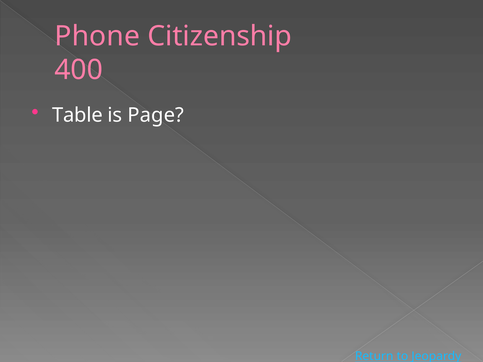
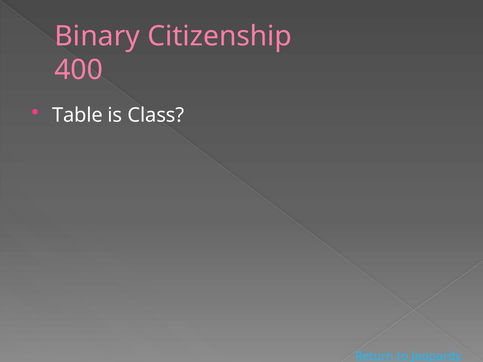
Phone: Phone -> Binary (97, 36)
Page: Page -> Class (156, 115)
